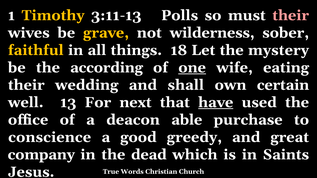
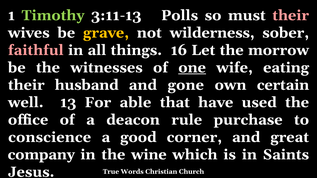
Timothy colour: yellow -> light green (53, 15)
faithful colour: yellow -> pink (36, 50)
18: 18 -> 16 (179, 50)
mystery: mystery -> morrow (279, 50)
according: according -> witnesses (107, 68)
wedding: wedding -> husband (87, 85)
shall: shall -> gone (186, 85)
next: next -> able (135, 103)
have underline: present -> none (216, 103)
able: able -> rule (187, 120)
greedy: greedy -> corner (194, 137)
dead: dead -> wine (149, 155)
